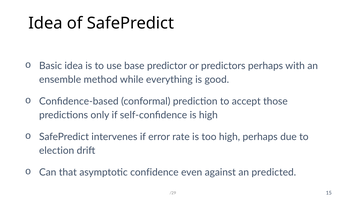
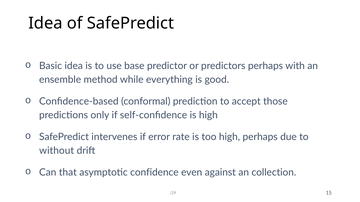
election: election -> without (57, 151)
predicted: predicted -> collection (274, 173)
